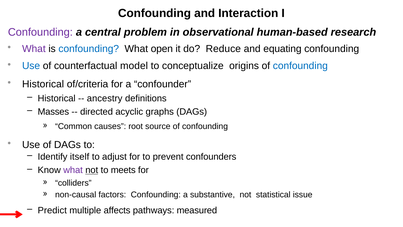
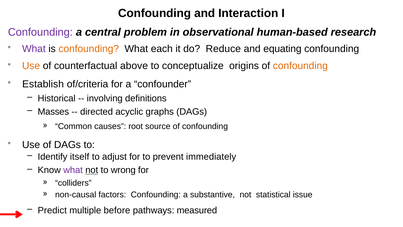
confounding colour: blue -> orange (89, 49)
open: open -> each (162, 49)
Use colour: blue -> orange (31, 66)
model: model -> above (134, 66)
confounding colour: blue -> orange (300, 66)
Historical: Historical -> Establish (43, 84)
ancestry: ancestry -> involving (105, 98)
confounders: confounders -> immediately (211, 157)
meets: meets -> wrong (123, 170)
affects: affects -> before (117, 210)
